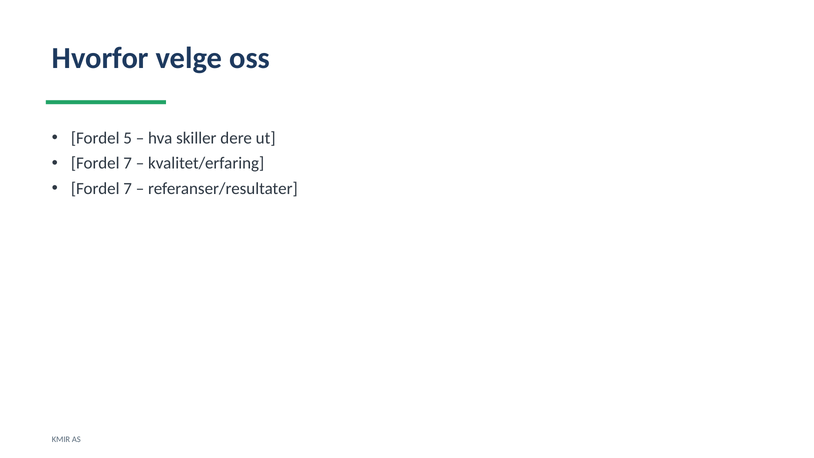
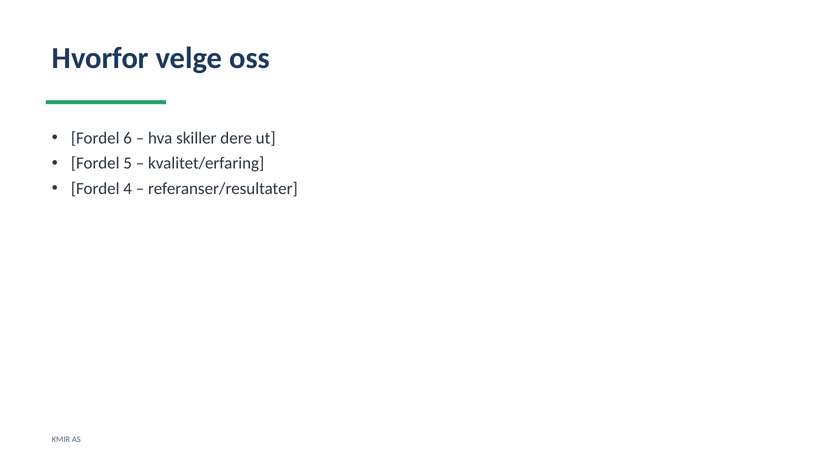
5: 5 -> 6 (128, 138)
7: 7 -> 5 (128, 163)
7: 7 -> 4 (128, 189)
